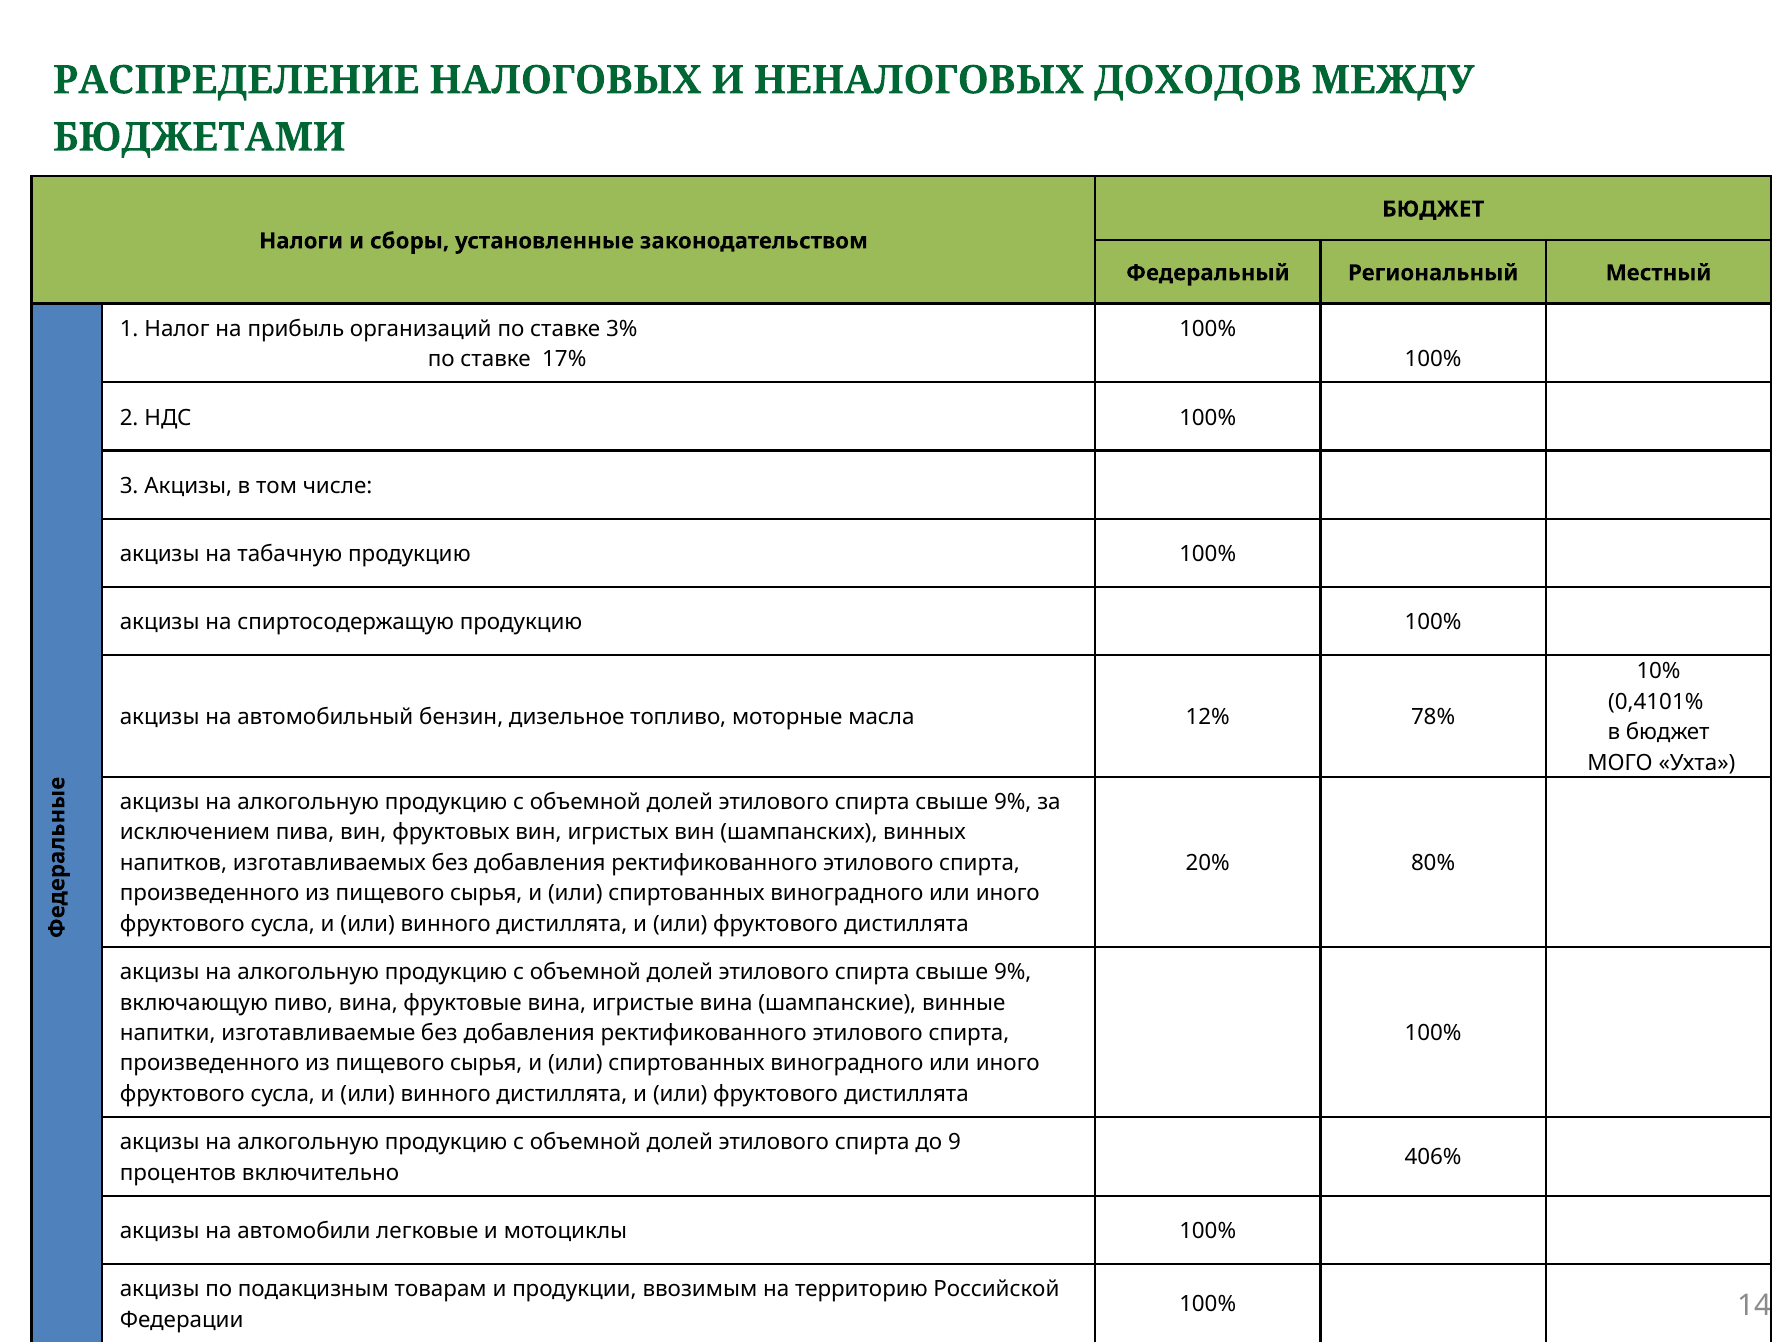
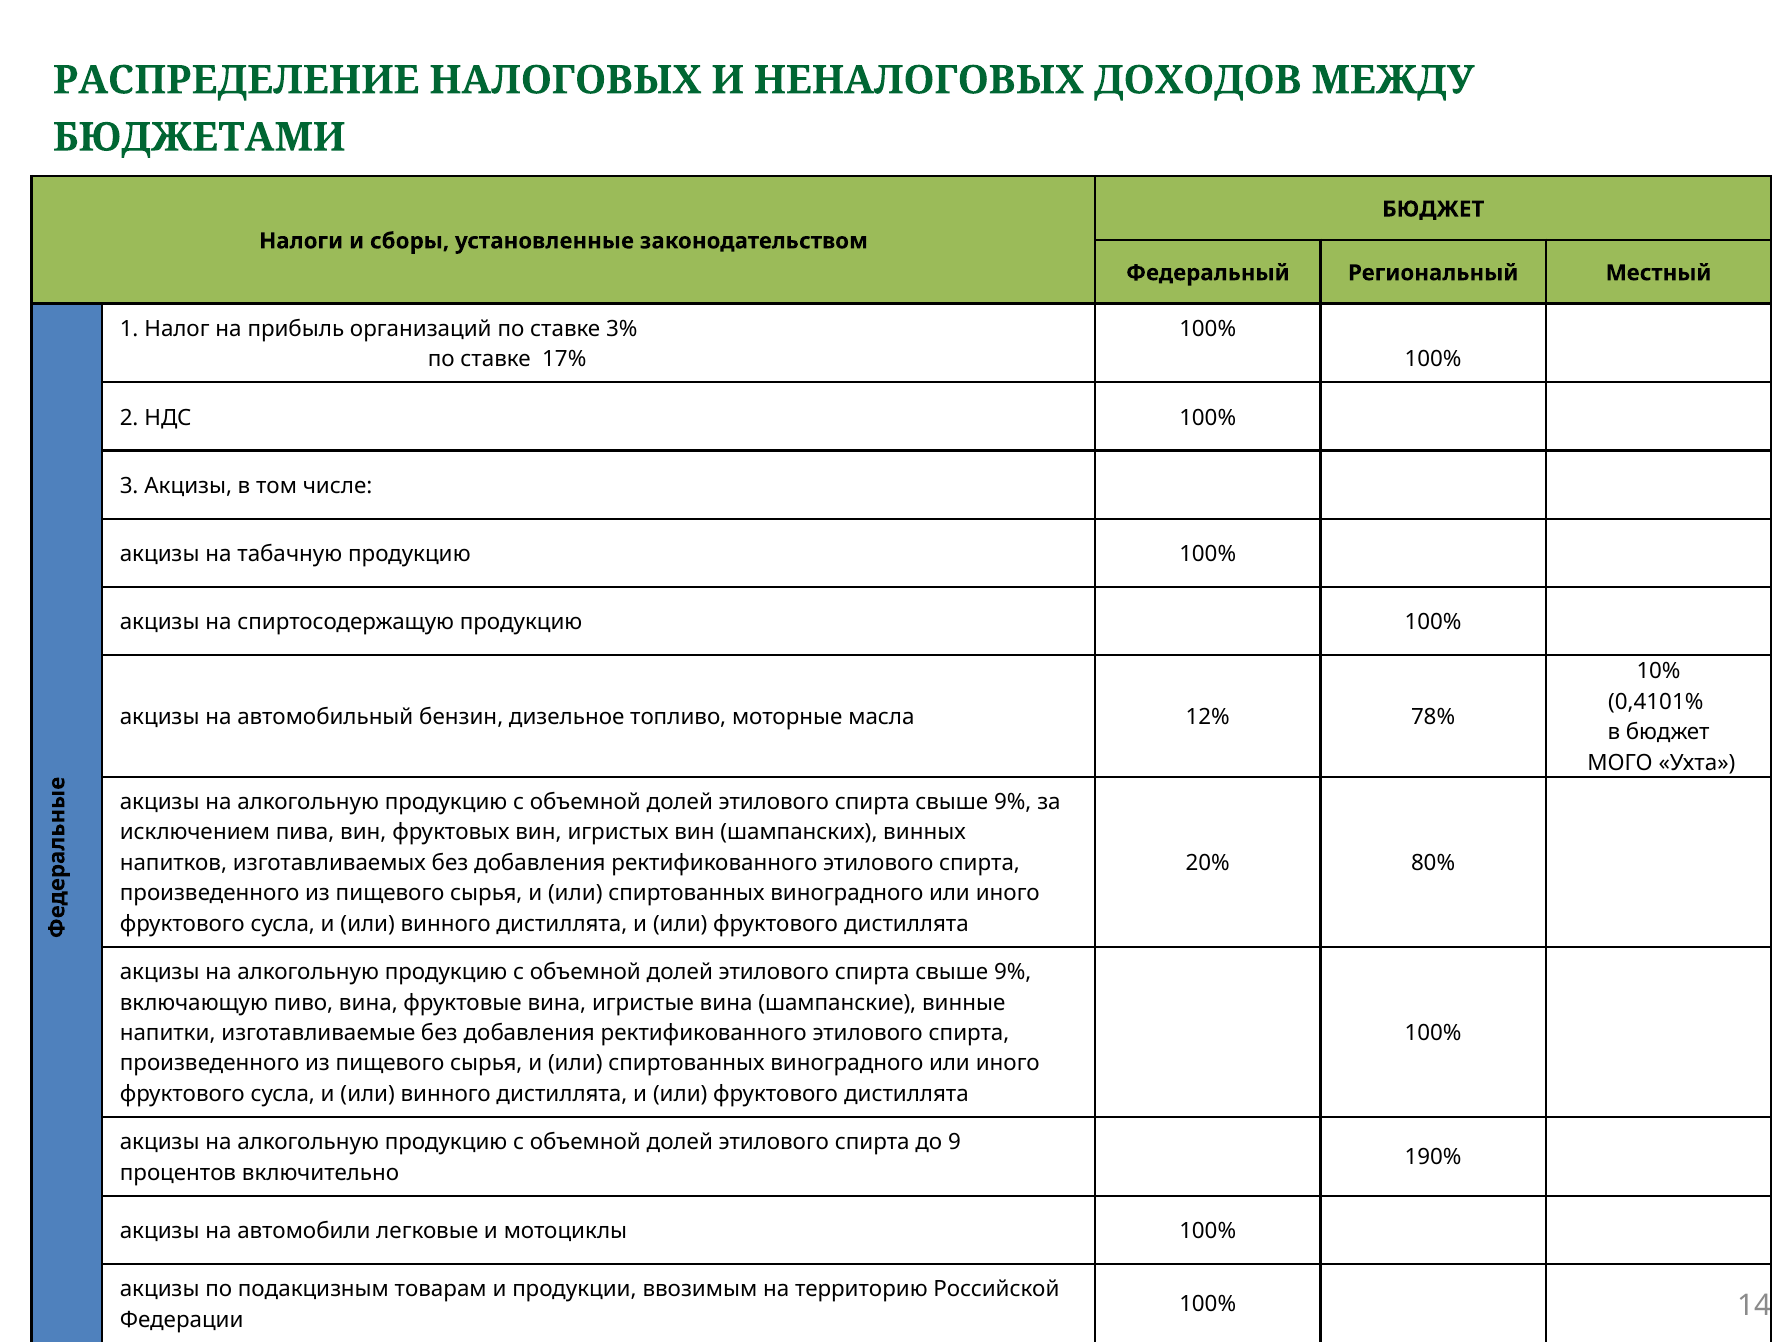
406%: 406% -> 190% (1433, 1157)
